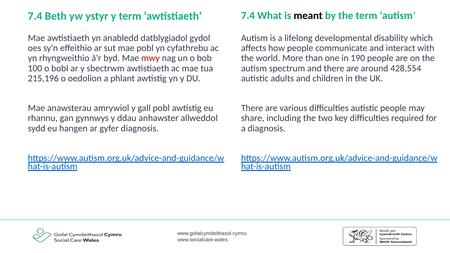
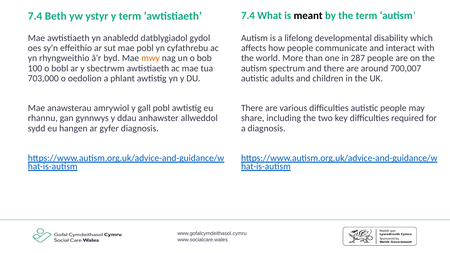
mwy colour: red -> orange (151, 58)
190: 190 -> 287 (358, 58)
428,554: 428,554 -> 700,007 (406, 68)
215,196: 215,196 -> 703,000 (43, 79)
